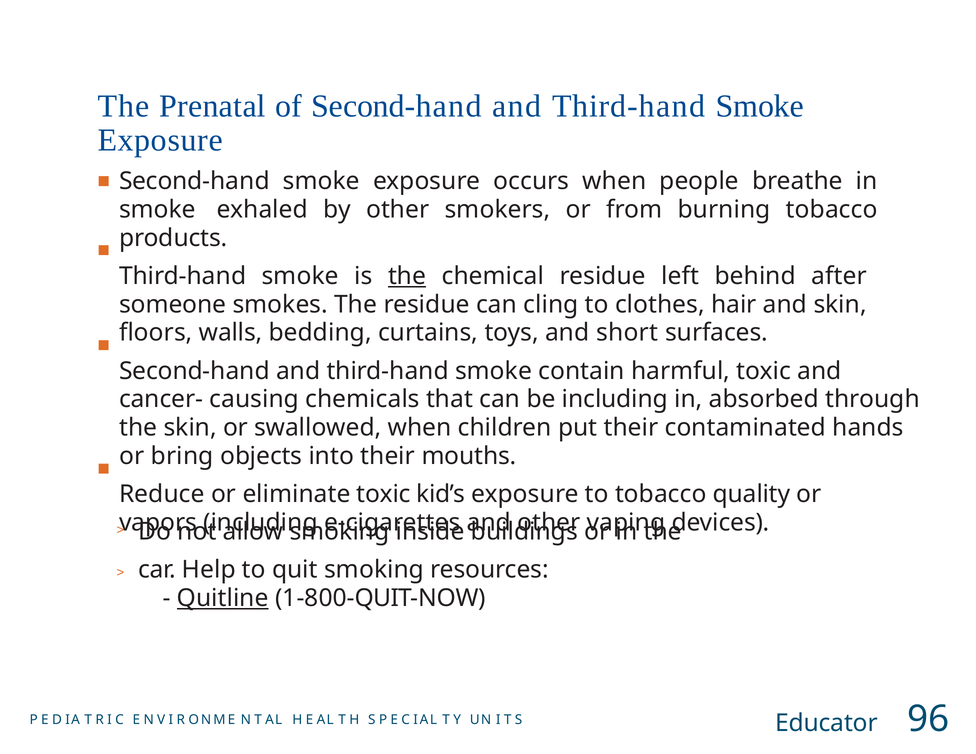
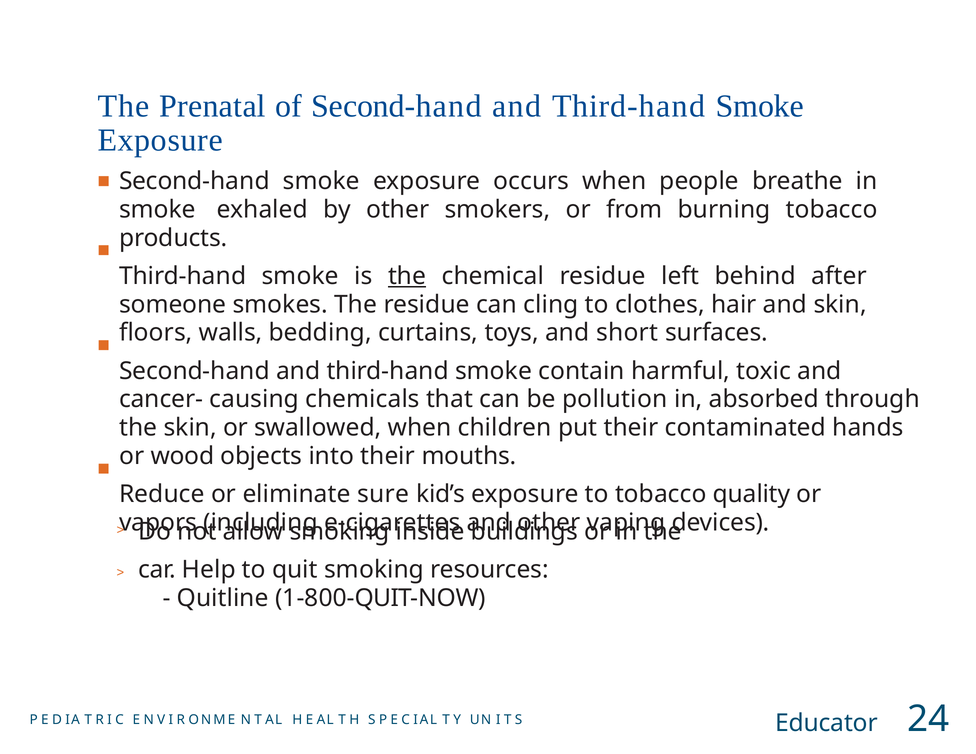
be including: including -> pollution (615, 399)
bring: bring -> wood (182, 456)
eliminate toxic: toxic -> sure (383, 494)
Quitline underline: present -> none (223, 598)
96: 96 -> 24 (928, 719)
